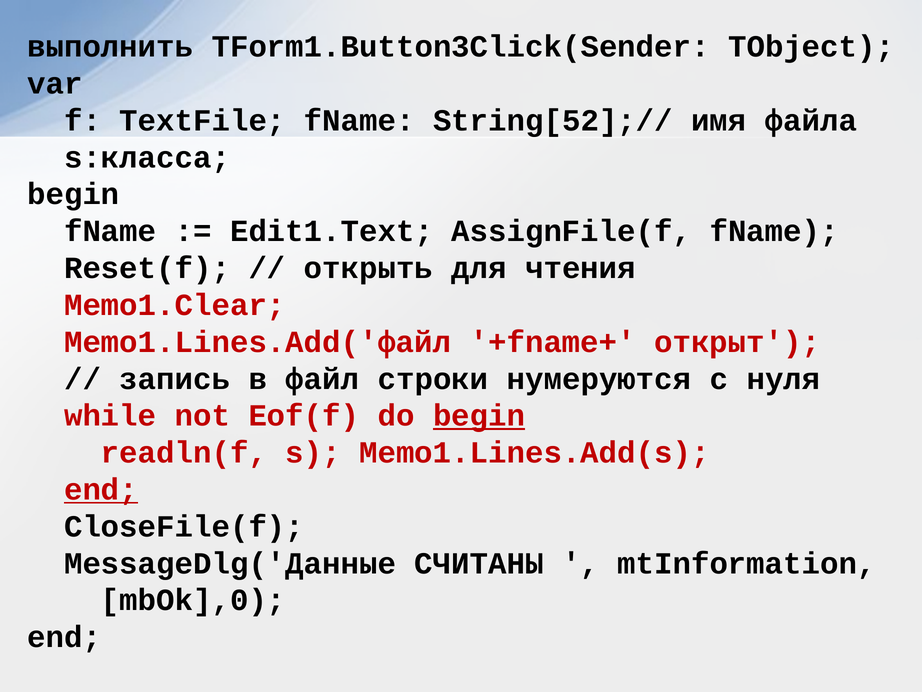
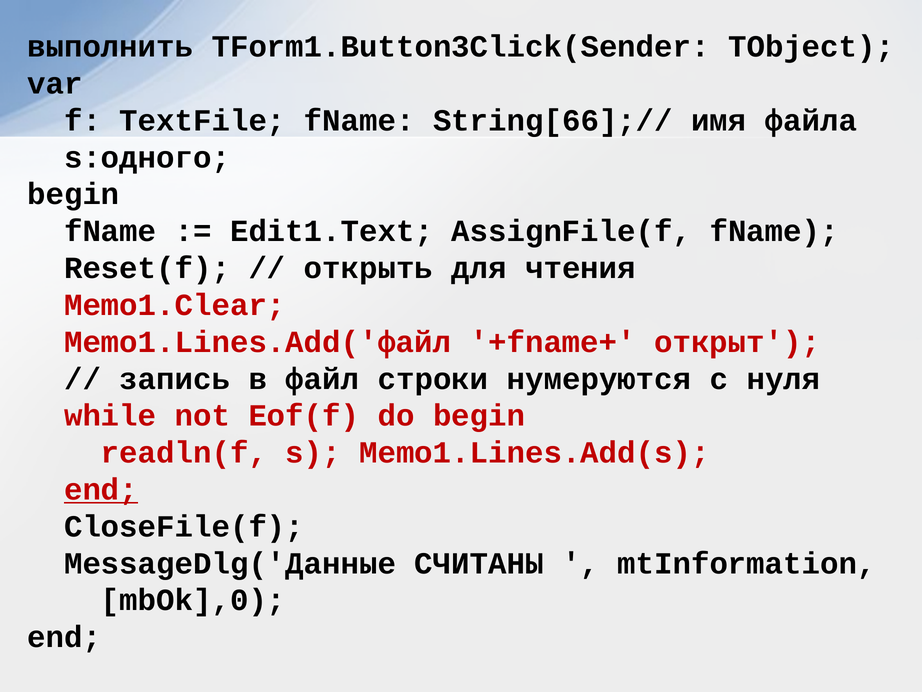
String[52];//: String[52];// -> String[66];// (553, 120)
s:класса: s:класса -> s:одного (147, 157)
begin underline: present -> none (479, 415)
